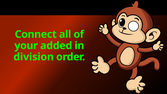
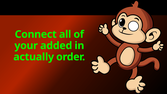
division: division -> actually (34, 57)
